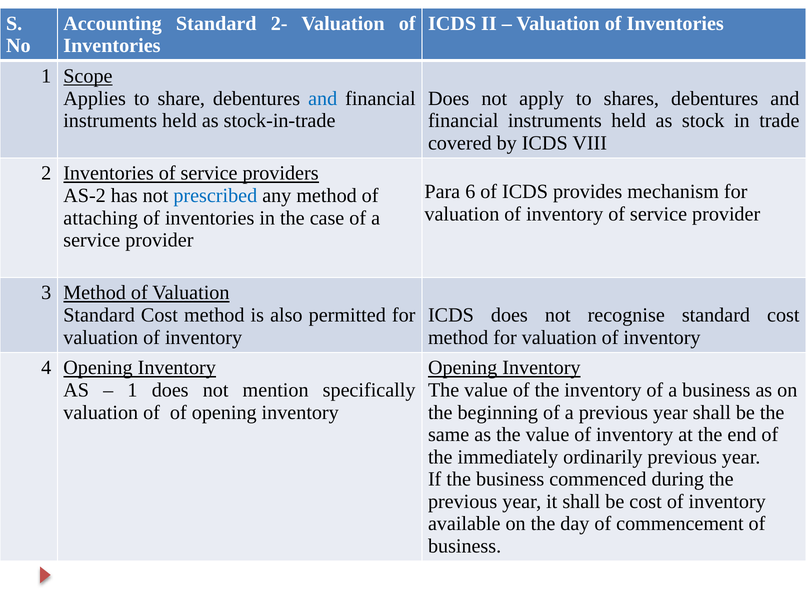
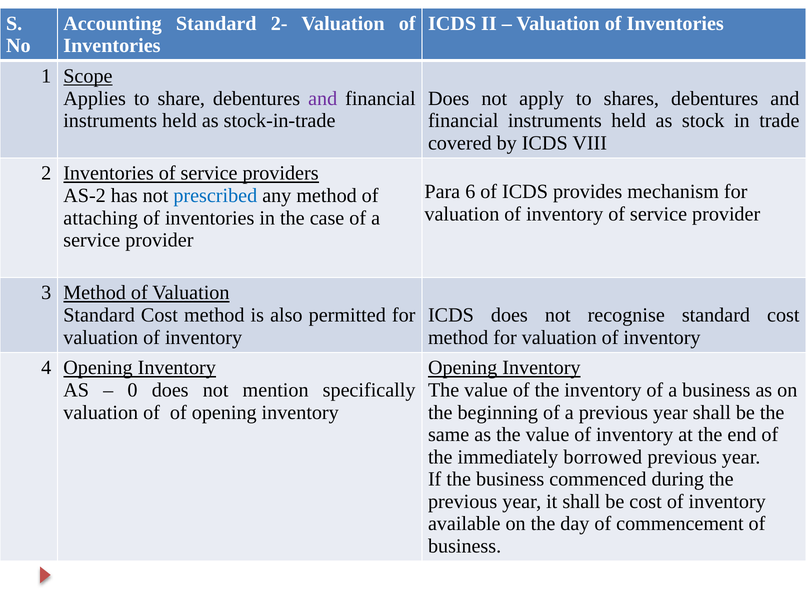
and colour: blue -> purple (323, 98)
1: 1 -> 0 (132, 390)
ordinarily: ordinarily -> borrowed (603, 457)
